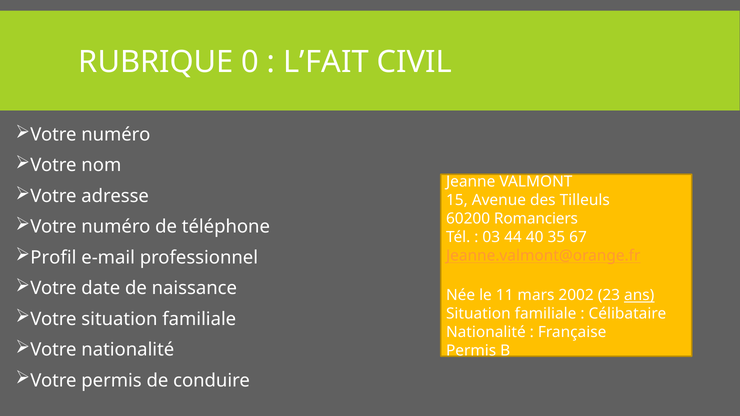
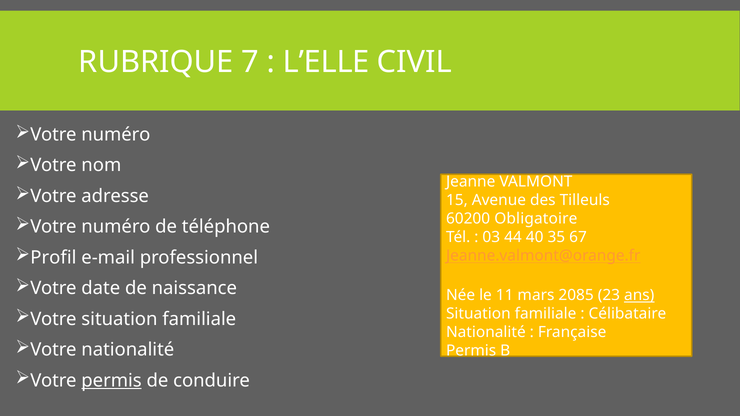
0: 0 -> 7 (250, 62)
L’FAIT: L’FAIT -> L’ELLE (326, 62)
Romanciers: Romanciers -> Obligatoire (536, 219)
2002: 2002 -> 2085 (576, 295)
permis underline: none -> present (112, 381)
